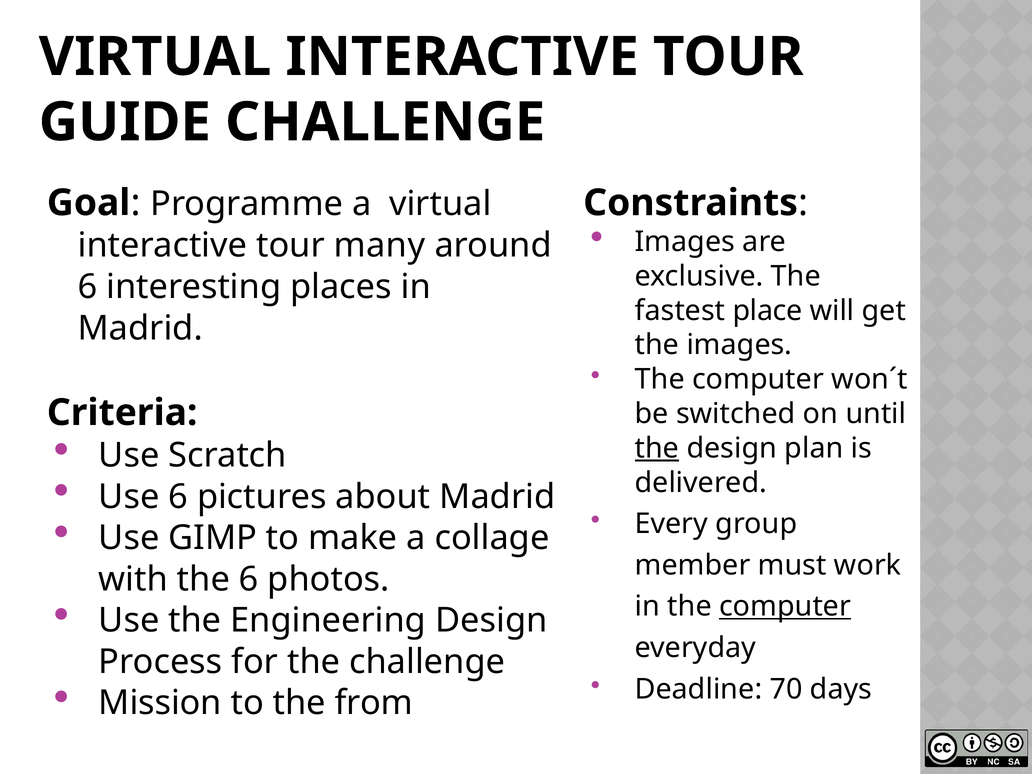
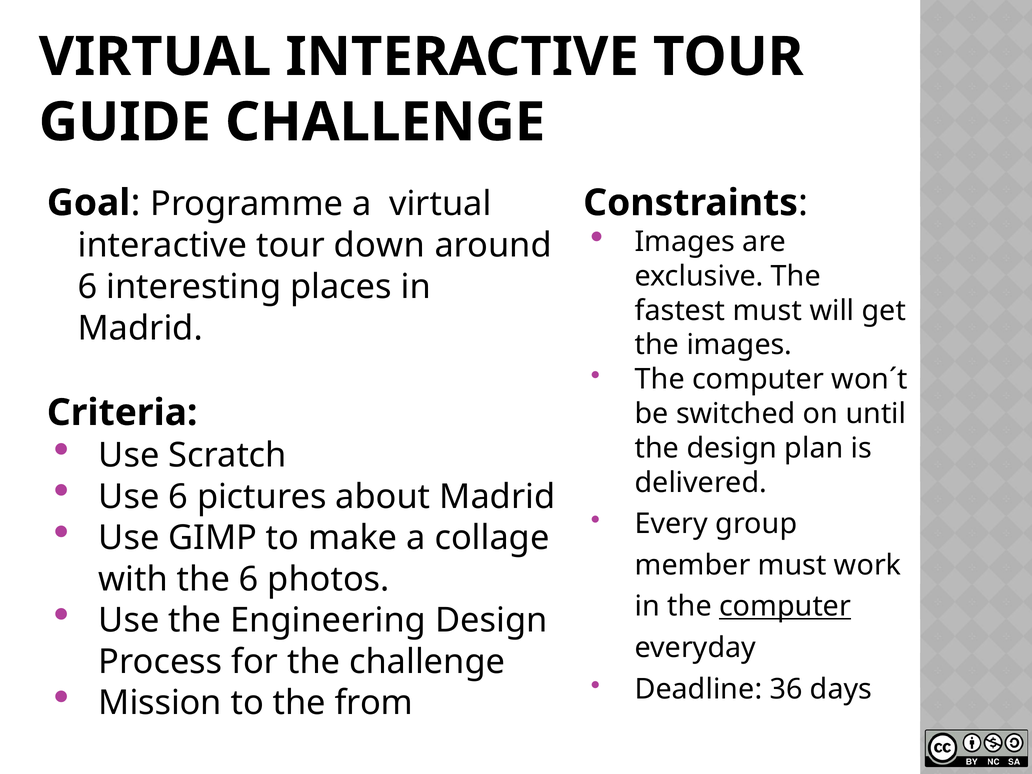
many: many -> down (379, 246)
fastest place: place -> must (767, 311)
the underline: present -> none (657, 448)
70: 70 -> 36 (786, 689)
